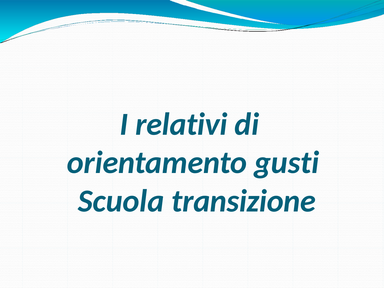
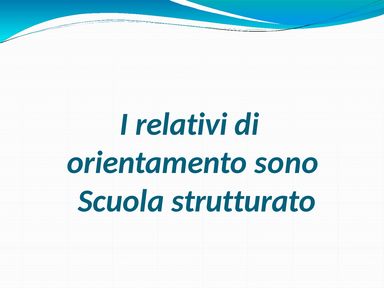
gusti: gusti -> sono (287, 163)
transizione: transizione -> strutturato (244, 201)
